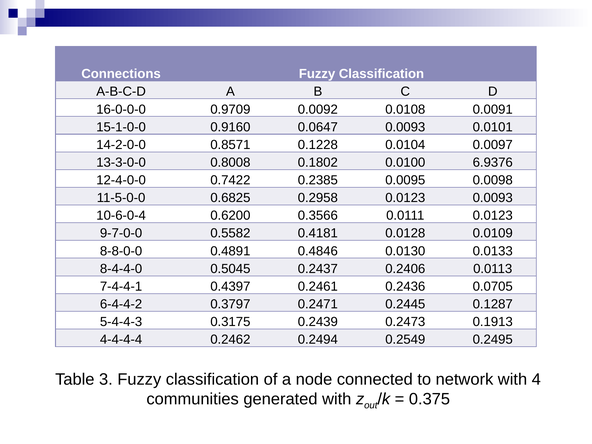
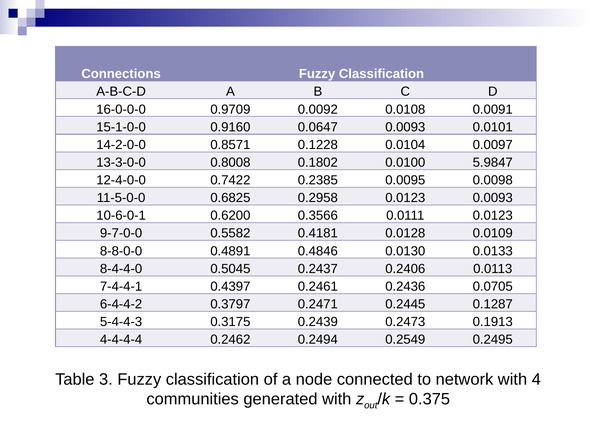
6.9376: 6.9376 -> 5.9847 (493, 162)
10-6-0-4: 10-6-0-4 -> 10-6-0-1 (121, 216)
